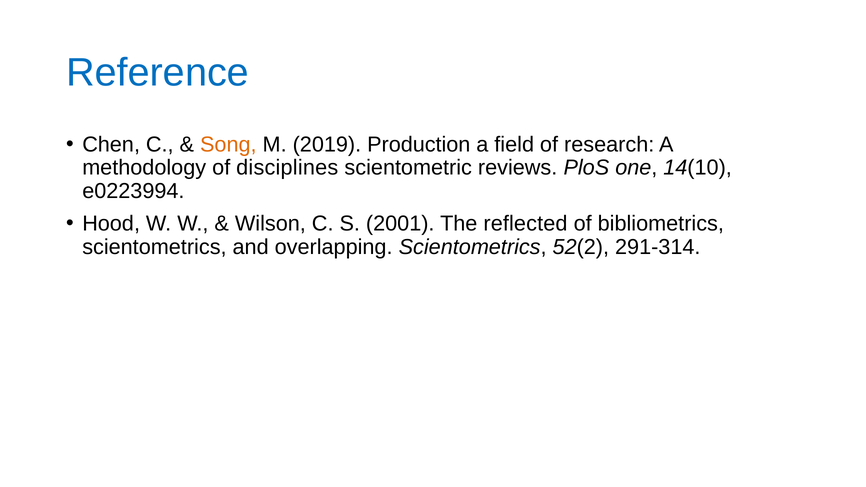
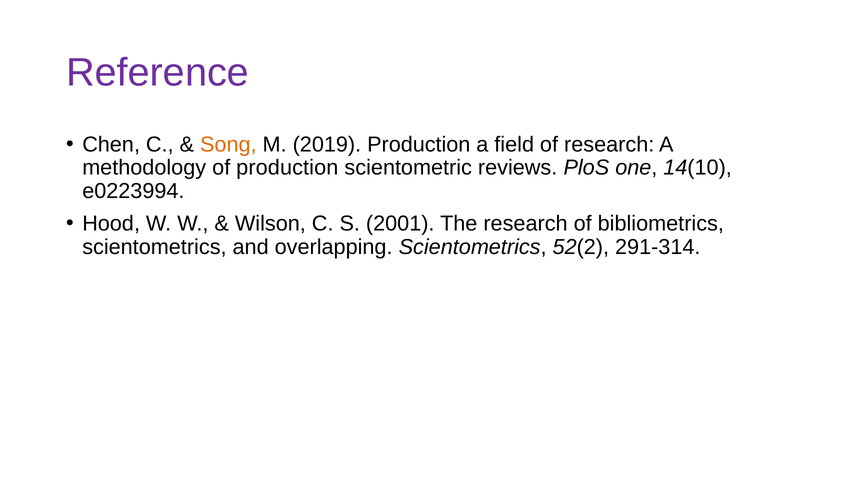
Reference colour: blue -> purple (158, 73)
of disciplines: disciplines -> production (287, 168)
The reflected: reflected -> research (526, 224)
